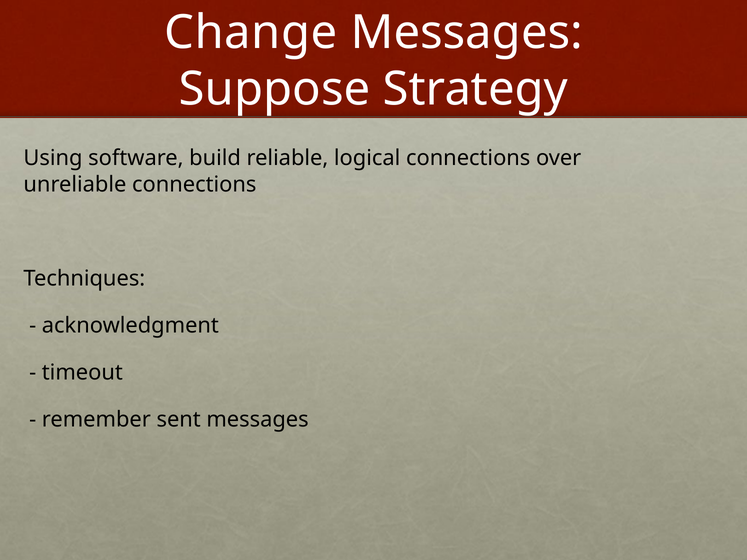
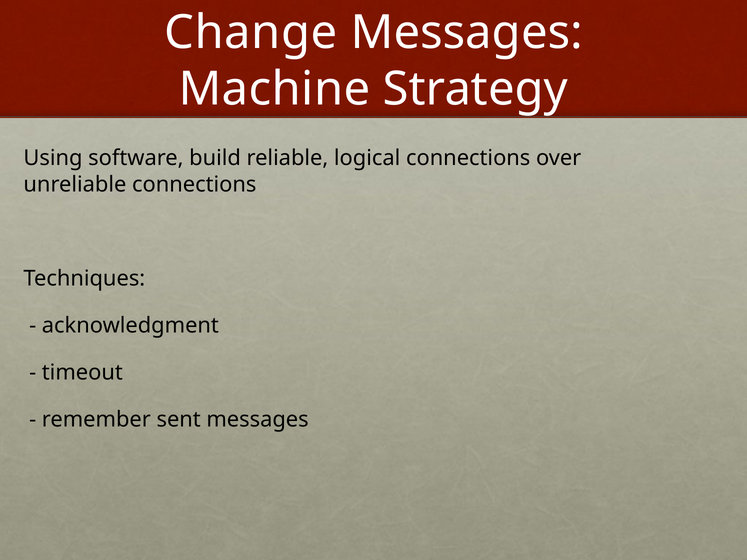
Suppose: Suppose -> Machine (275, 89)
